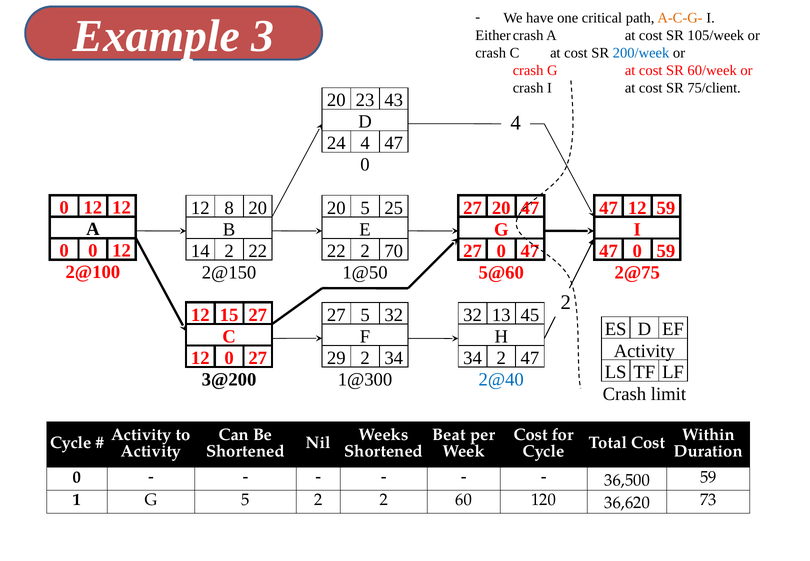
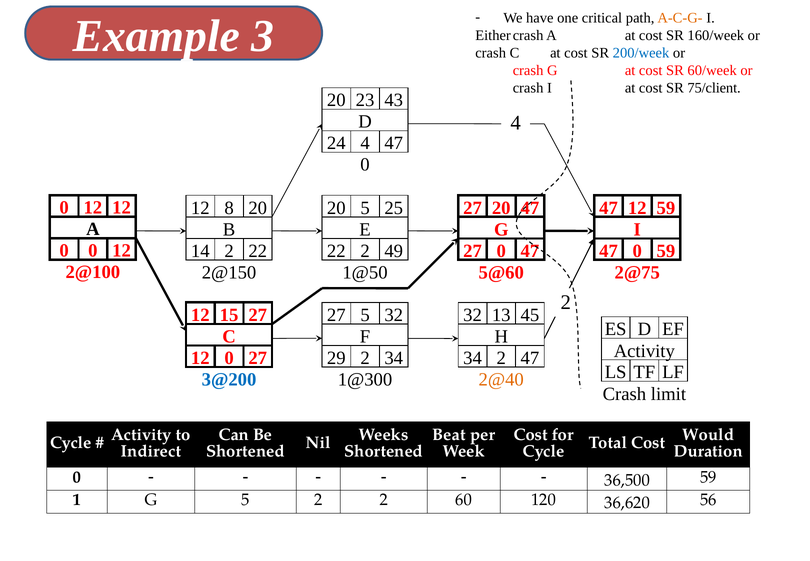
105/week: 105/week -> 160/week (716, 36)
70: 70 -> 49 (394, 251)
3@200 colour: black -> blue (229, 379)
2@40 colour: blue -> orange (501, 379)
Activity: Activity -> Indirect (151, 451)
Within: Within -> Would (708, 435)
73: 73 -> 56 (708, 500)
